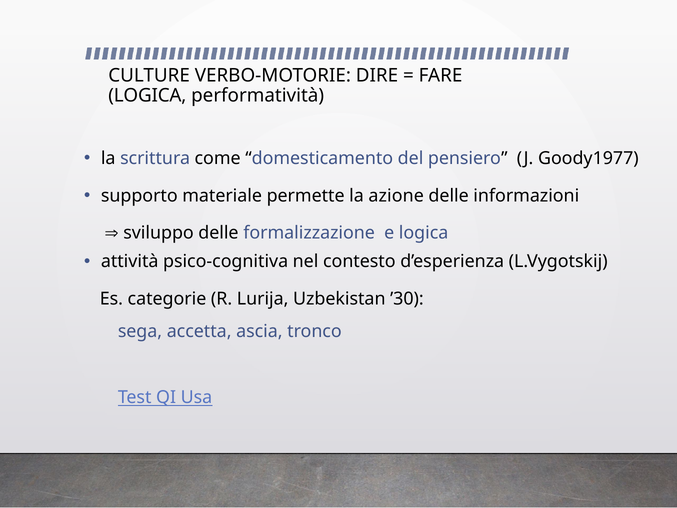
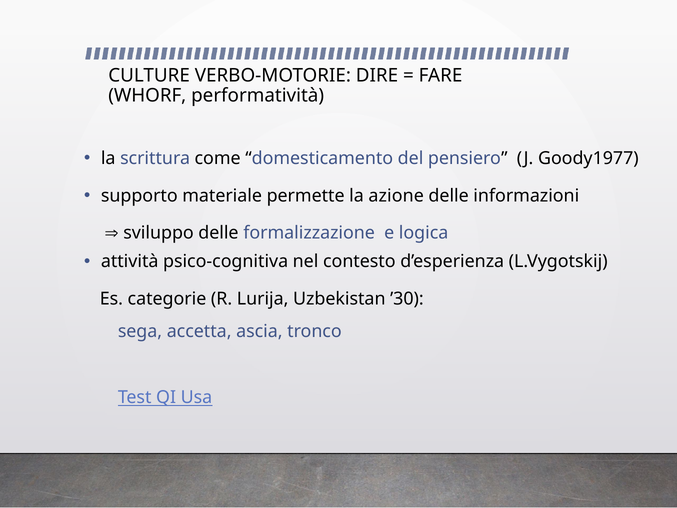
LOGICA: LOGICA -> WHORF (147, 96)
